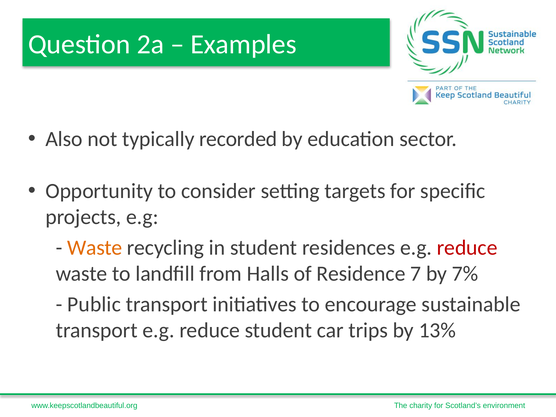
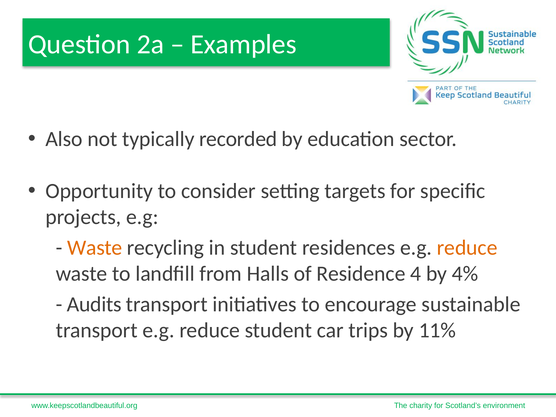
reduce colour: red -> orange (467, 248)
7: 7 -> 4 (416, 274)
7%: 7% -> 4% (465, 274)
Public: Public -> Audits (94, 304)
13%: 13% -> 11% (437, 330)
